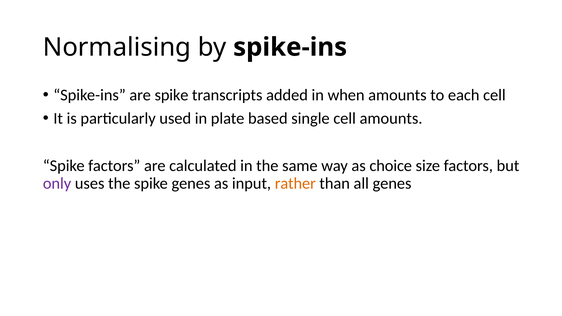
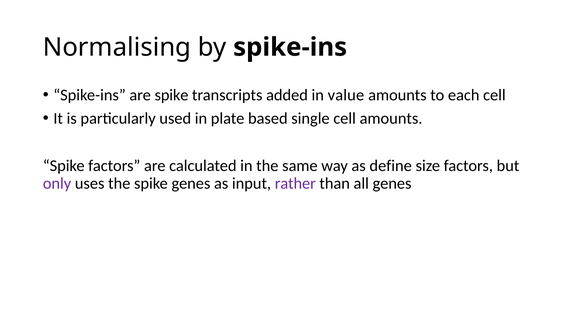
when: when -> value (346, 95)
choice: choice -> define (391, 166)
rather colour: orange -> purple (295, 183)
